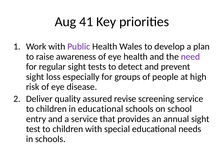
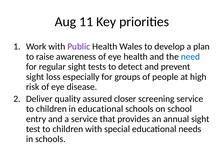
41: 41 -> 11 (86, 22)
need colour: purple -> blue (190, 57)
revise: revise -> closer (125, 99)
